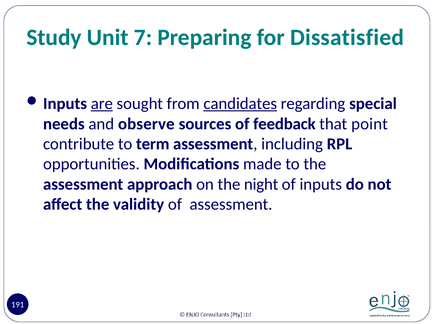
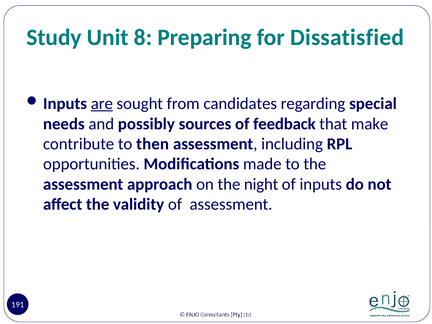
7: 7 -> 8 (143, 37)
candidates underline: present -> none (240, 104)
observe: observe -> possibly (146, 124)
point: point -> make (370, 124)
term: term -> then (153, 144)
